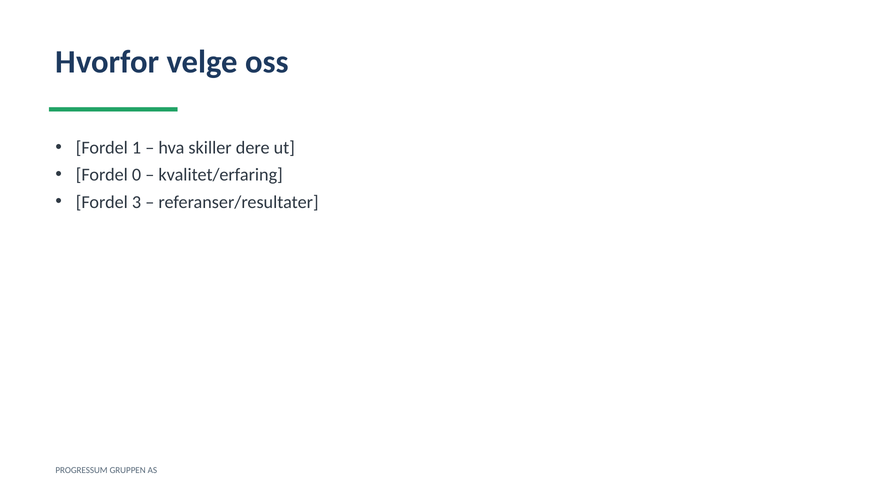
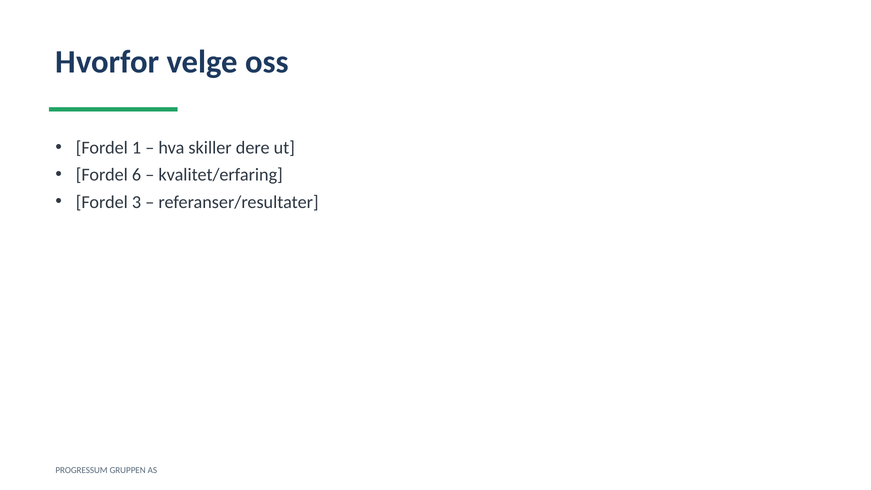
0: 0 -> 6 (137, 175)
